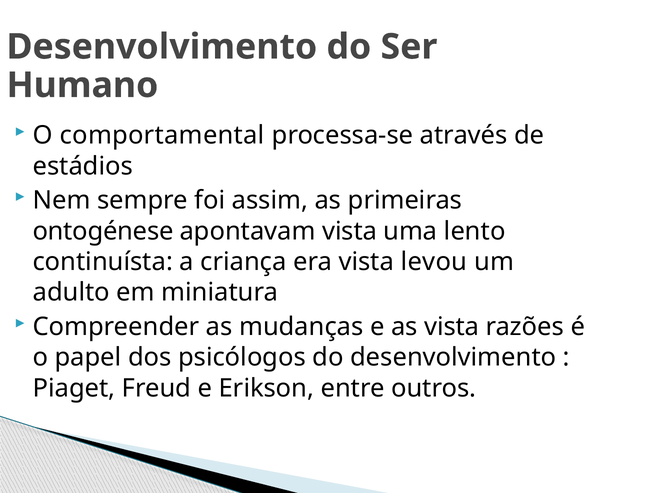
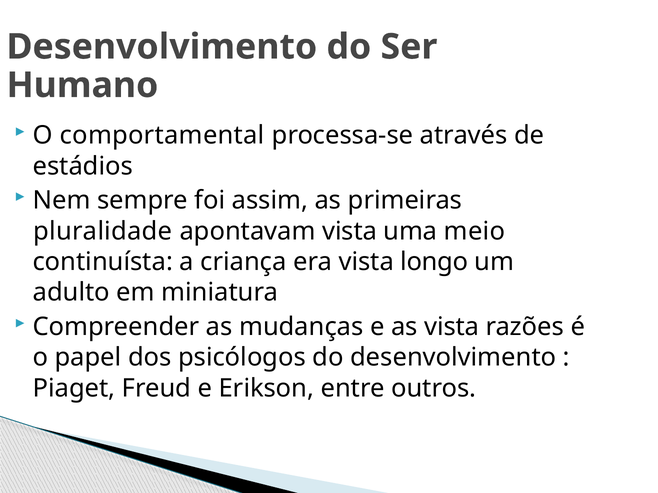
ontogénese: ontogénese -> pluralidade (103, 231)
lento: lento -> meio (475, 231)
levou: levou -> longo (434, 262)
